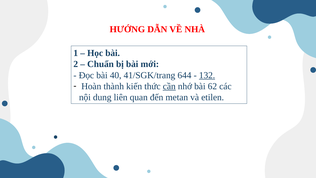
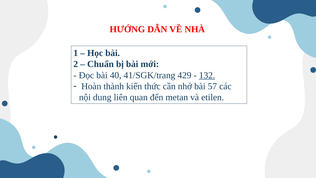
644: 644 -> 429 (184, 75)
cần underline: present -> none (169, 86)
62: 62 -> 57 (212, 86)
